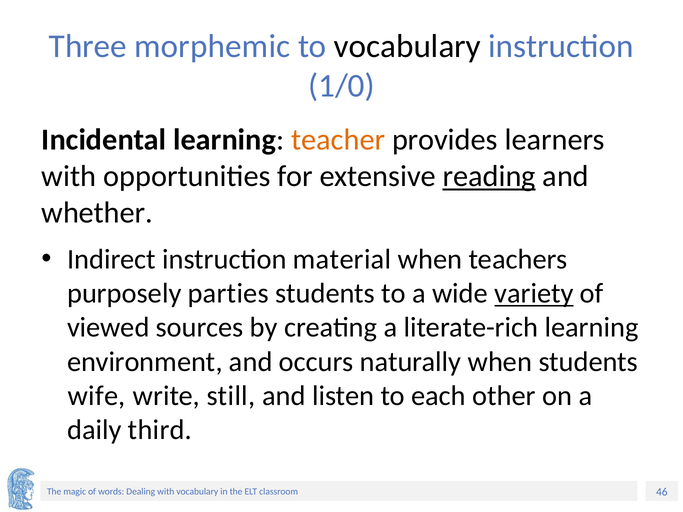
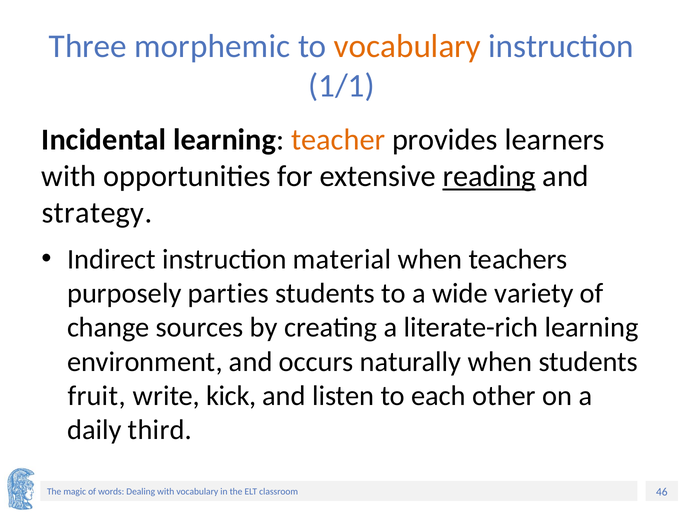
vocabulary colour: black -> orange (407, 46)
1/0: 1/0 -> 1/1 (341, 86)
whether: whether -> strategy (97, 213)
variety underline: present -> none (534, 294)
viewed: viewed -> change (108, 328)
wife: wife -> fruit (97, 396)
still: still -> kick (231, 396)
